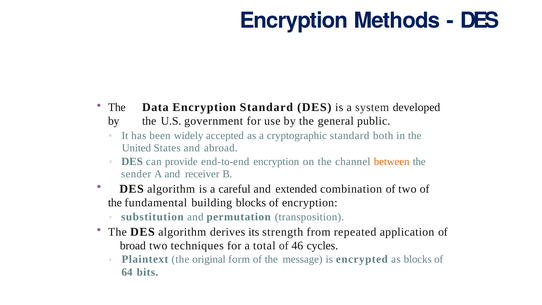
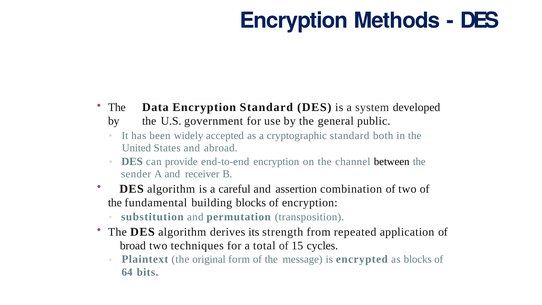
between colour: orange -> black (392, 162)
extended: extended -> assertion (296, 189)
46: 46 -> 15 (297, 246)
